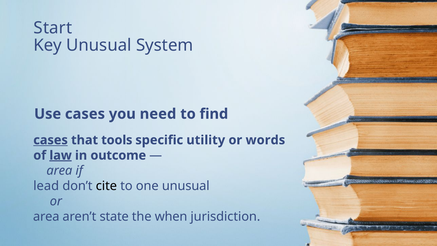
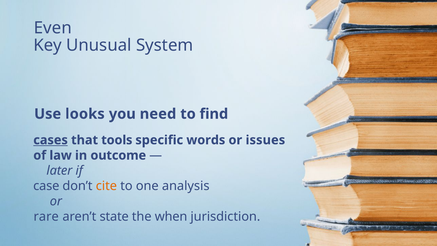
Start: Start -> Even (53, 28)
Use cases: cases -> looks (85, 114)
utility: utility -> words (206, 140)
words: words -> issues (265, 140)
law underline: present -> none (61, 155)
area: area -> later (59, 171)
lead: lead -> case (46, 186)
cite colour: black -> orange (106, 186)
one unusual: unusual -> analysis (186, 186)
area: area -> rare (46, 217)
